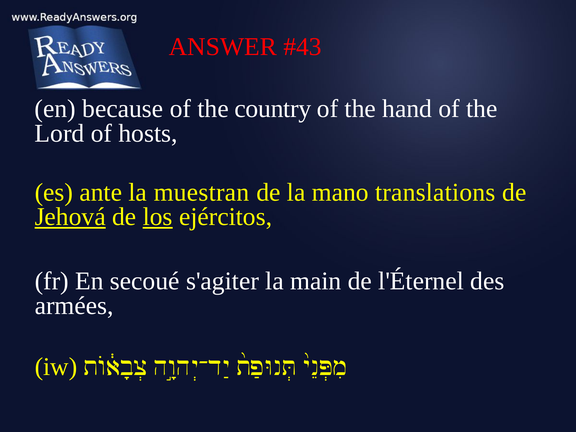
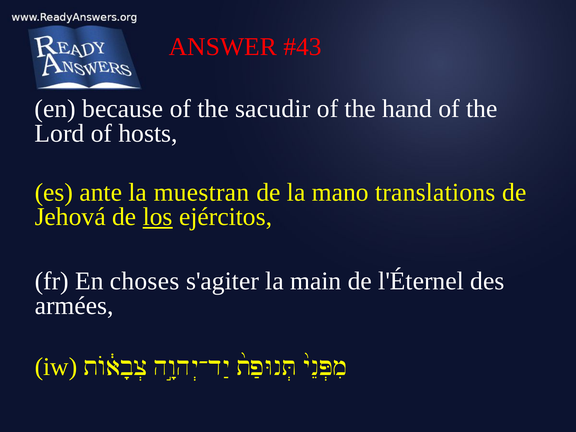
country: country -> sacudir (273, 109)
Jehová underline: present -> none (70, 217)
secoué: secoué -> choses (145, 281)
